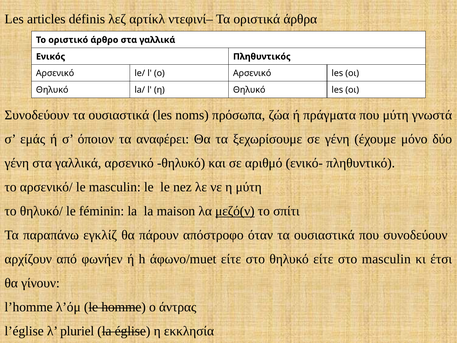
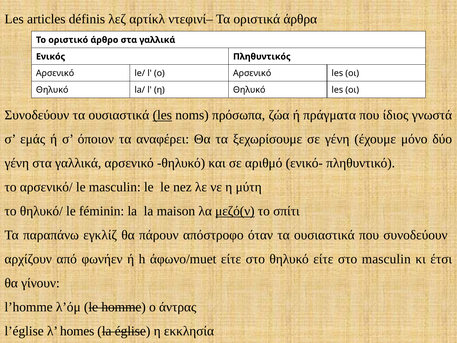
les underline: none -> present (162, 115)
που μύτη: μύτη -> ίδιος (396, 115)
pluriel: pluriel -> homes (77, 331)
